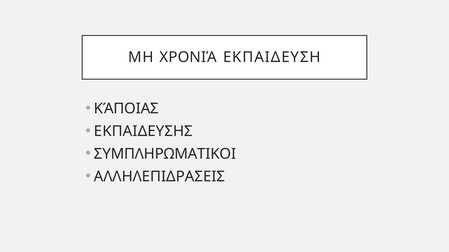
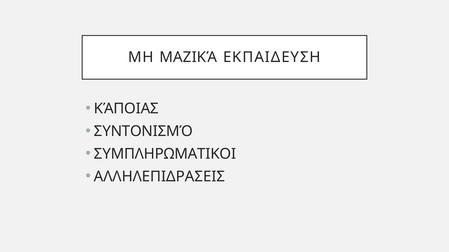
ΧΡΟΝΙΆ: ΧΡΟΝΙΆ -> ΜΑΖΙΚΆ (188, 57)
ΕΚΠΑΙΔΕΥΣΗΣ: ΕΚΠΑΙΔΕΥΣΗΣ -> ΣΥΝΤΟΝΙΣΜΌ (144, 132)
